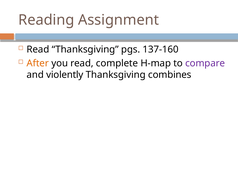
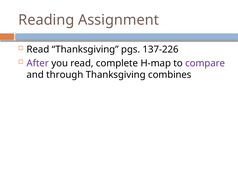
137-160: 137-160 -> 137-226 (161, 49)
After colour: orange -> purple (38, 63)
violently: violently -> through (65, 75)
